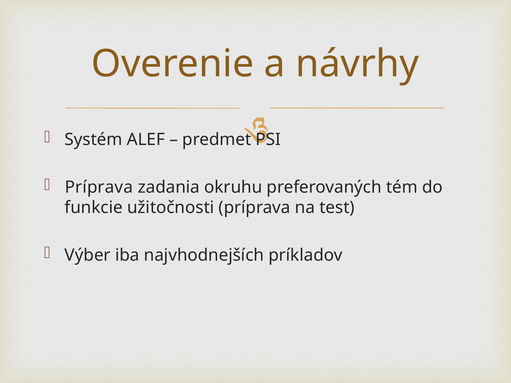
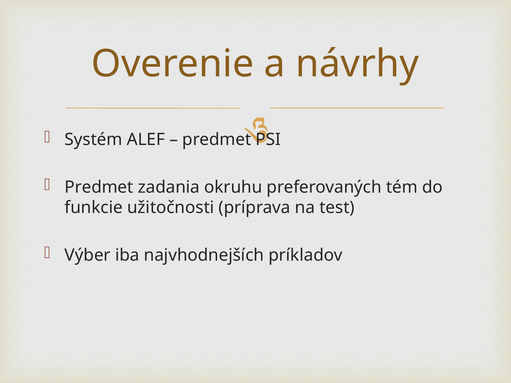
Príprava: Príprava -> Predmet (99, 187)
